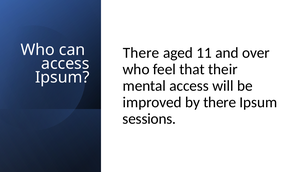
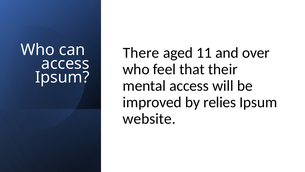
by there: there -> relies (220, 102)
sessions: sessions -> website (149, 118)
